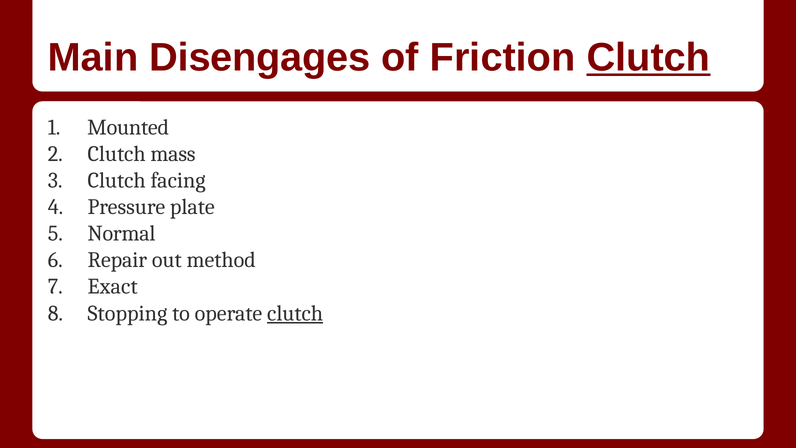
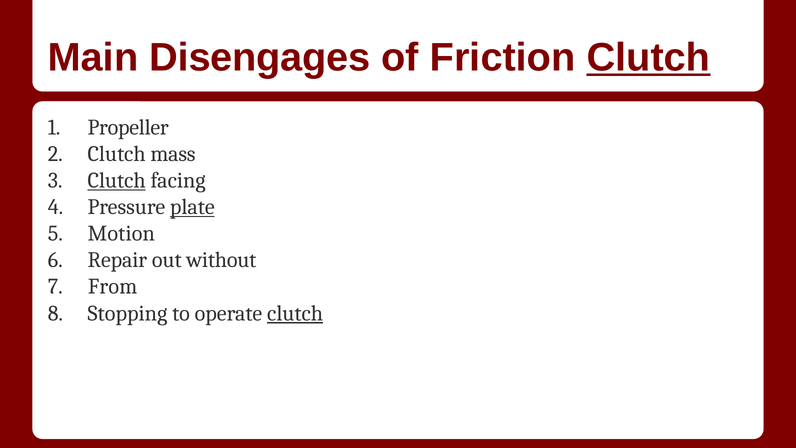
Mounted: Mounted -> Propeller (128, 127)
Clutch underline: none -> present (117, 180)
plate underline: none -> present (192, 207)
Normal: Normal -> Motion (121, 233)
method: method -> without (221, 260)
Exact: Exact -> From (113, 287)
